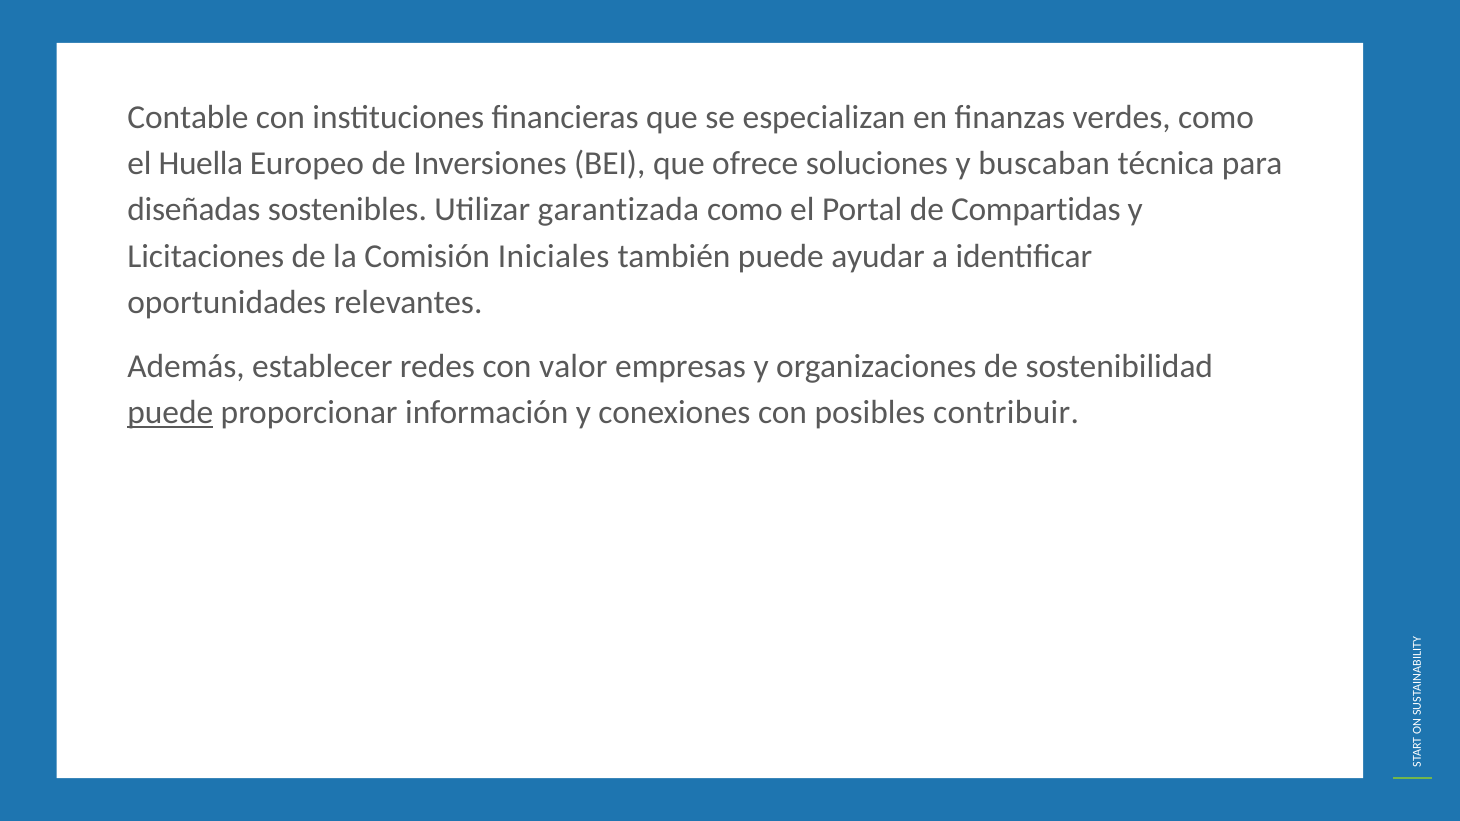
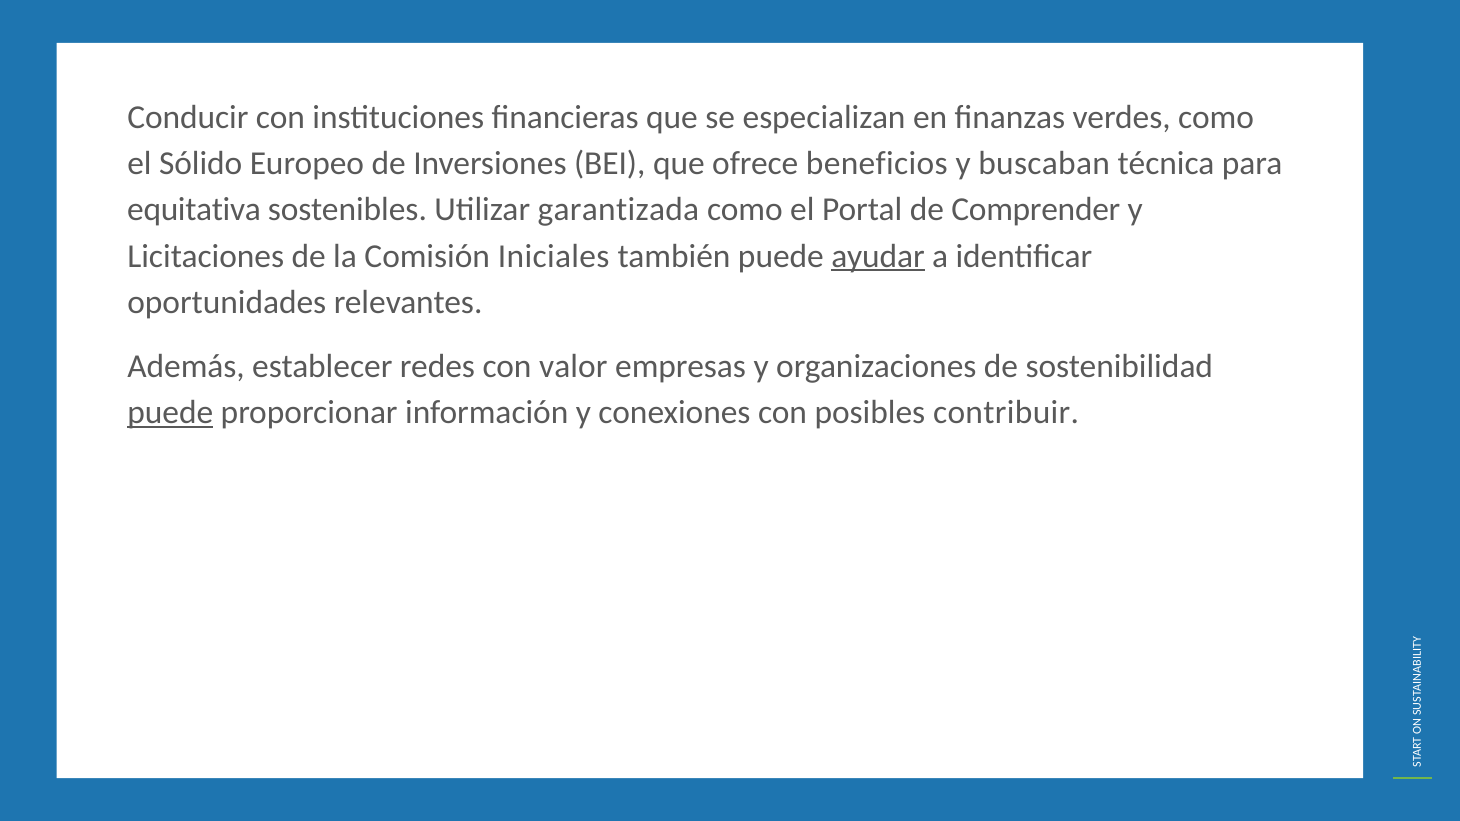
Contable: Contable -> Conducir (188, 118)
Huella: Huella -> Sólido (201, 164)
soluciones: soluciones -> beneficios (877, 164)
diseñadas: diseñadas -> equitativa (194, 210)
Compartidas: Compartidas -> Comprender (1036, 210)
ayudar underline: none -> present (878, 256)
